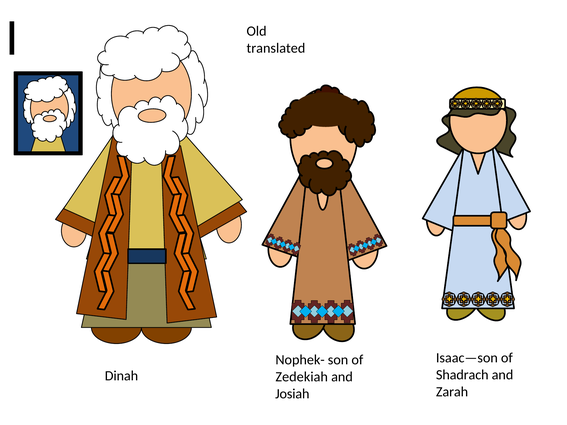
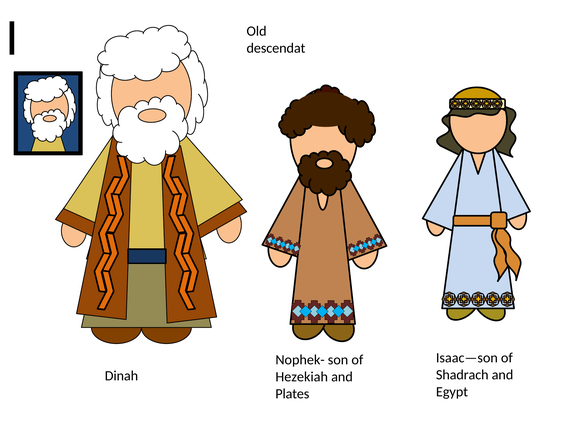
translated: translated -> descendat (276, 48)
Zedekiah: Zedekiah -> Hezekiah (302, 377)
Zarah: Zarah -> Egypt (452, 392)
Josiah: Josiah -> Plates (292, 394)
